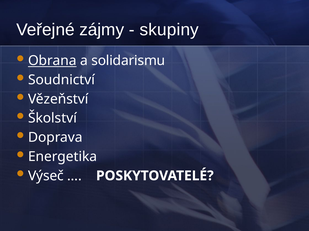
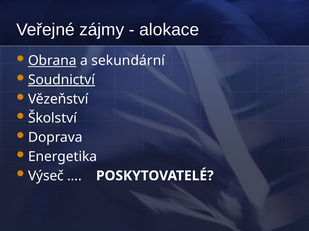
skupiny: skupiny -> alokace (169, 30)
solidarismu: solidarismu -> sekundární (128, 61)
Soudnictví underline: none -> present (61, 80)
